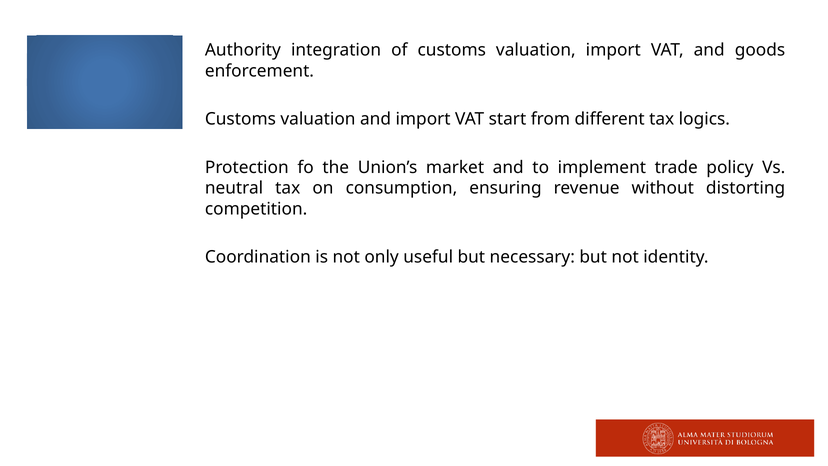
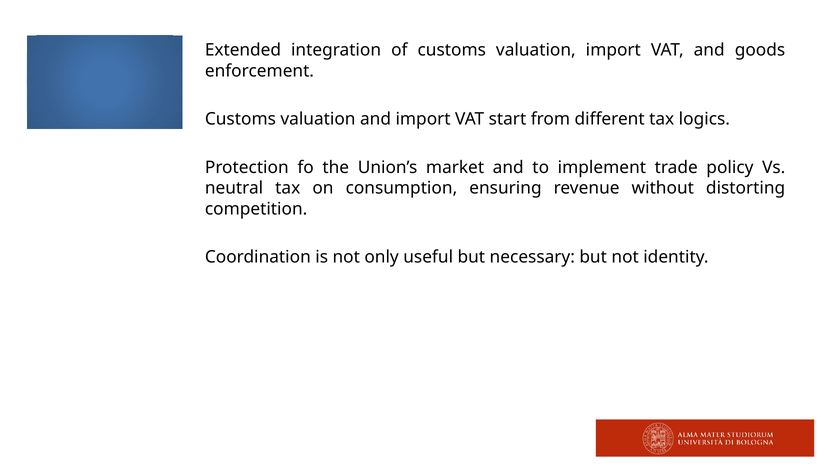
Authority: Authority -> Extended (243, 50)
